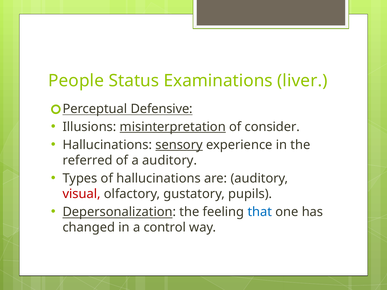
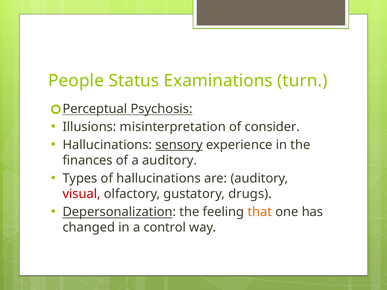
liver: liver -> turn (302, 81)
Defensive: Defensive -> Psychosis (162, 109)
misinterpretation underline: present -> none (173, 127)
referred: referred -> finances (88, 161)
pupils: pupils -> drugs (250, 194)
that colour: blue -> orange (260, 212)
